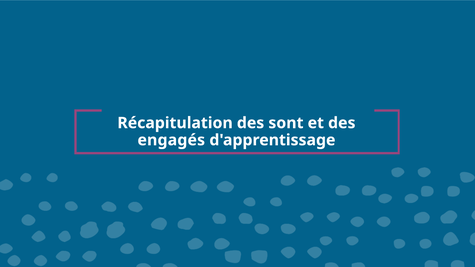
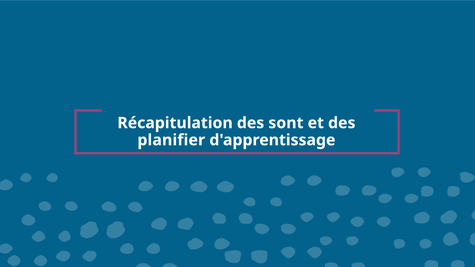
engagés: engagés -> planifier (171, 140)
